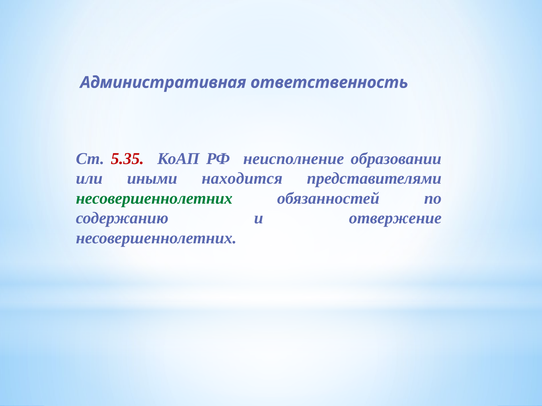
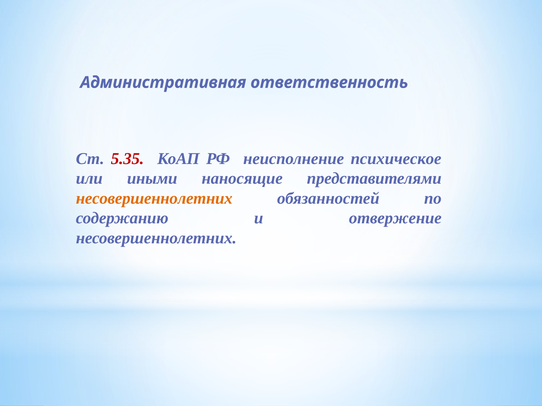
образовании: образовании -> психическое (396, 159)
находится: находится -> наносящие (242, 179)
несовершеннолетних colour: green -> orange (154, 198)
